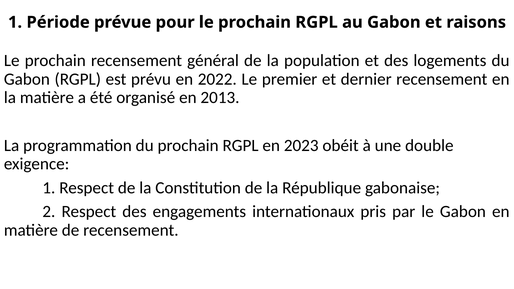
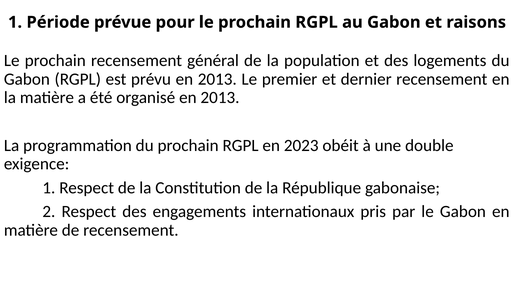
prévu en 2022: 2022 -> 2013 (217, 79)
